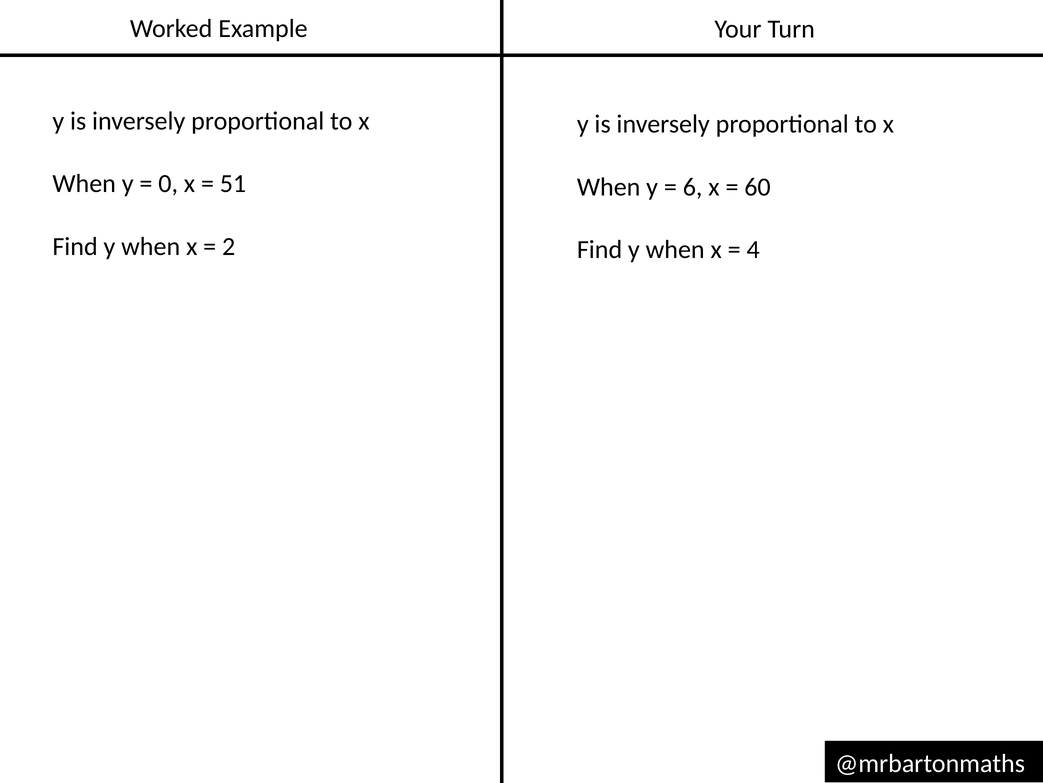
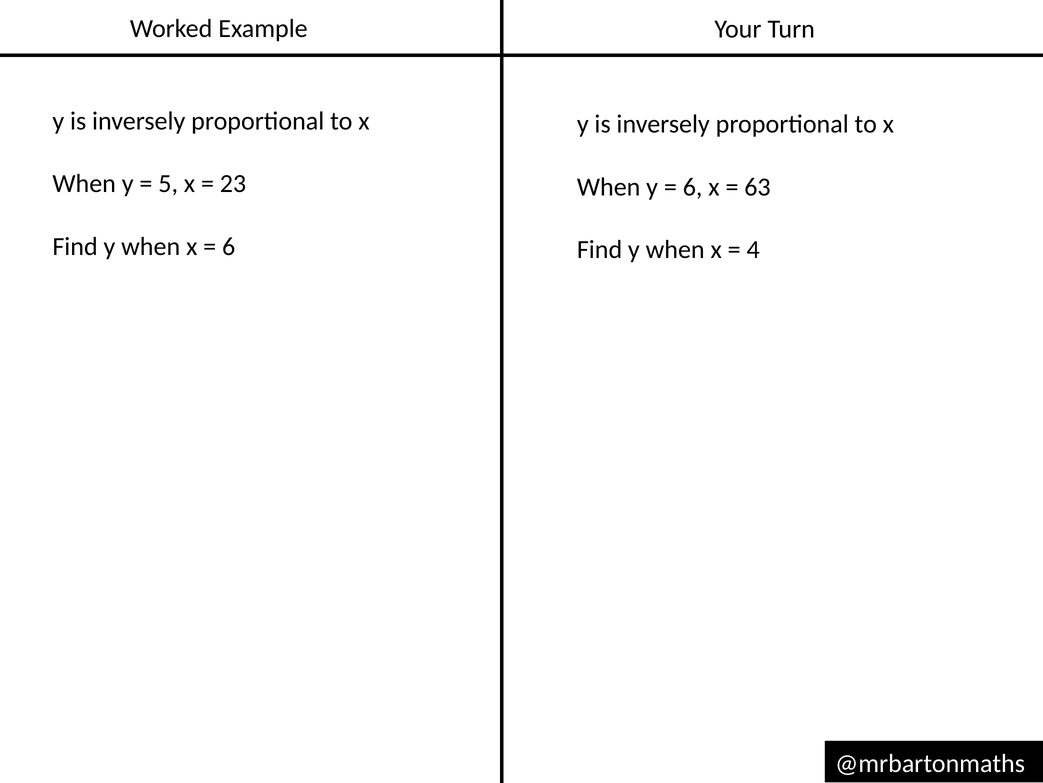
0: 0 -> 5 (168, 184)
51: 51 -> 23 (233, 184)
60: 60 -> 63 (757, 187)
2: 2 -> 6 (229, 246)
